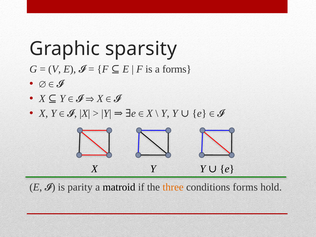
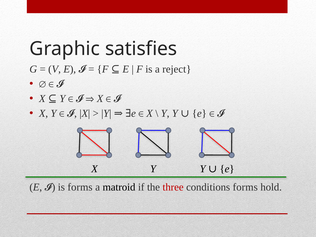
sparsity: sparsity -> satisfies (141, 49)
a forms: forms -> reject (177, 69)
is parity: parity -> forms (80, 187)
three colour: orange -> red (173, 187)
